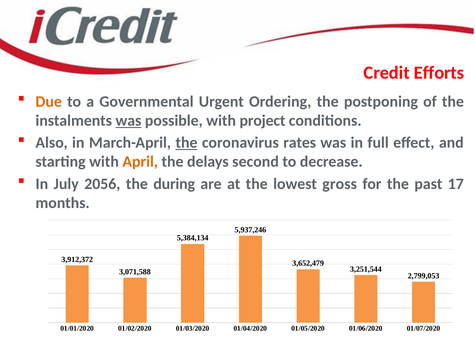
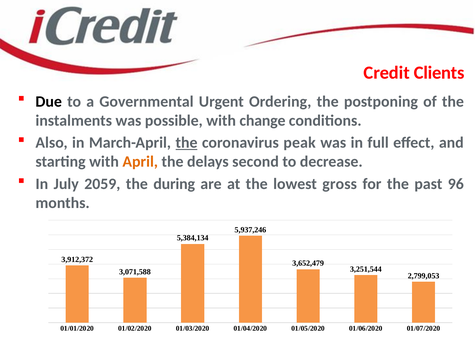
Efforts: Efforts -> Clients (439, 73)
Due colour: orange -> black (49, 102)
was underline: present -> none (128, 121)
project: project -> change (263, 121)
rates: rates -> peak (300, 143)
2056: 2056 -> 2059 (102, 184)
17: 17 -> 96 (456, 184)
